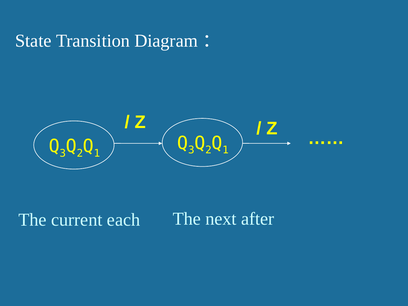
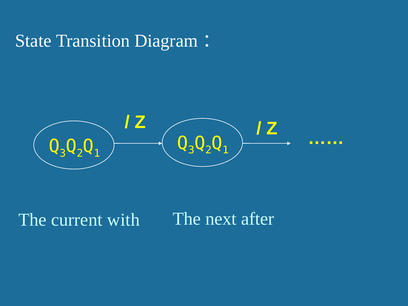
each: each -> with (124, 220)
